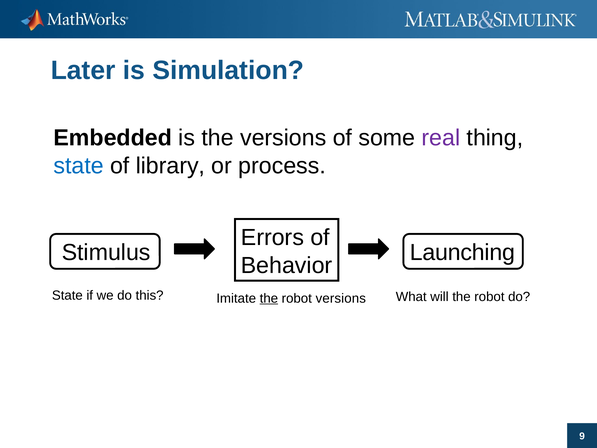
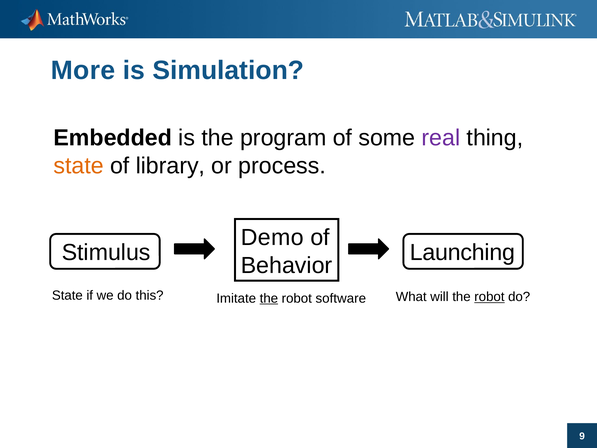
Later: Later -> More (83, 71)
the versions: versions -> program (283, 138)
state colour: blue -> orange (79, 166)
Errors: Errors -> Demo (272, 237)
robot versions: versions -> software (341, 298)
robot underline: none -> present (489, 297)
